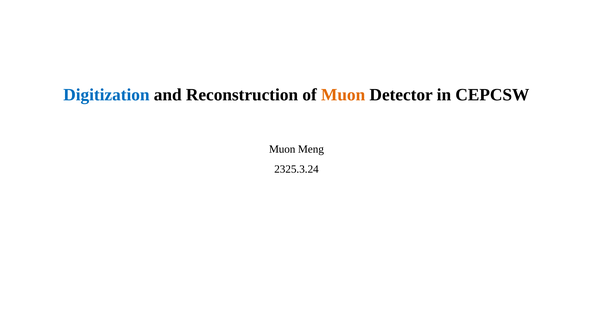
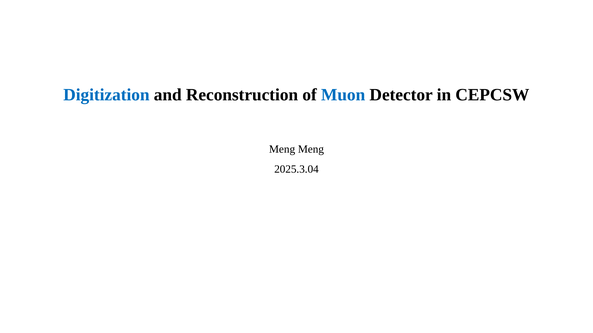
Muon colour: orange -> blue (343, 95)
Muon: Muon -> Meng (282, 149)
2325.3.24: 2325.3.24 -> 2025.3.04 (296, 169)
